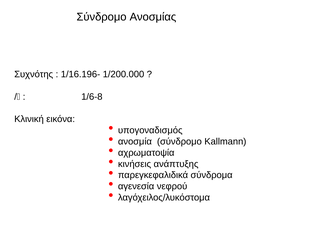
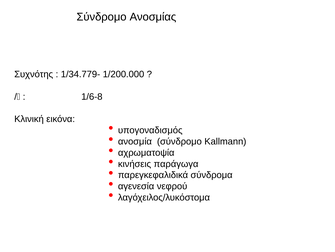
1/16.196-: 1/16.196- -> 1/34.779- (81, 74)
ανάπτυξης: ανάπτυξης -> παράγωγα (176, 163)
